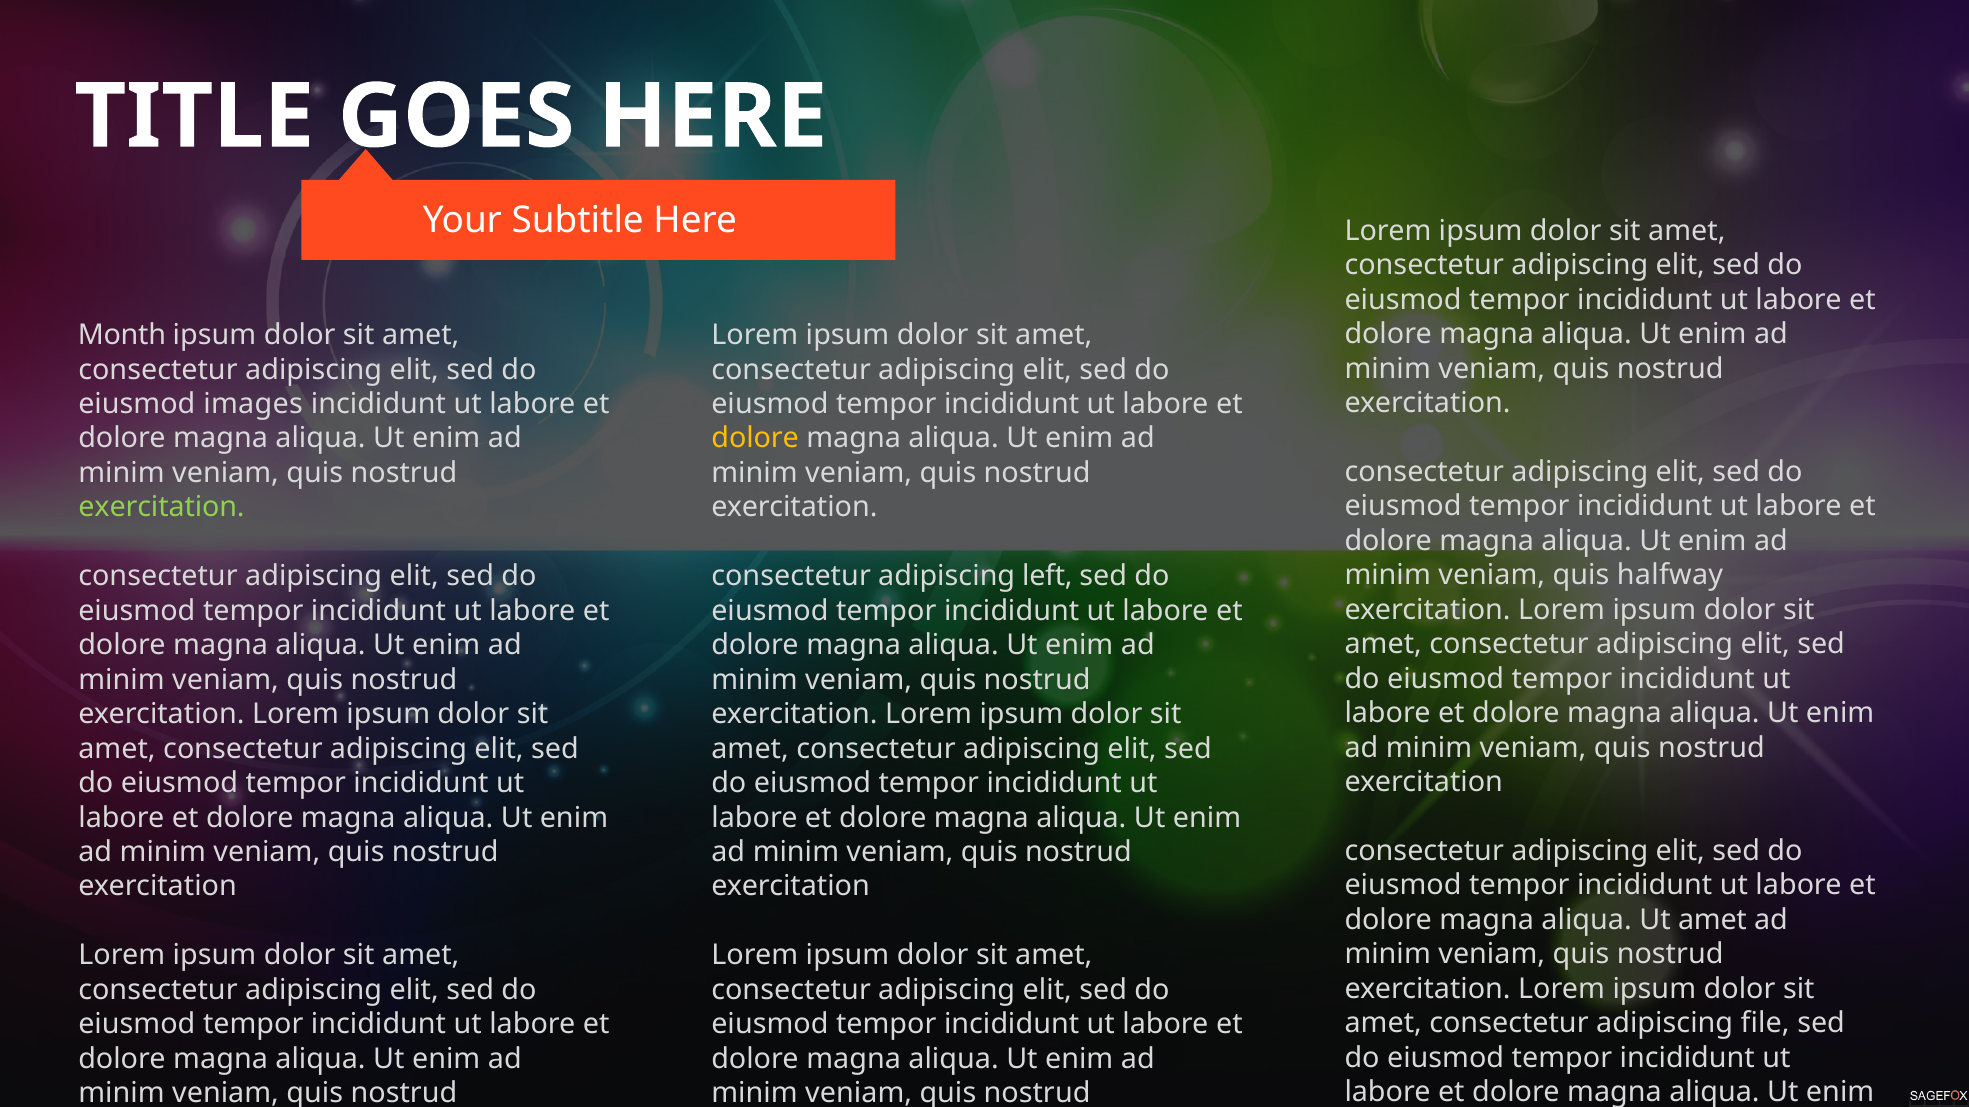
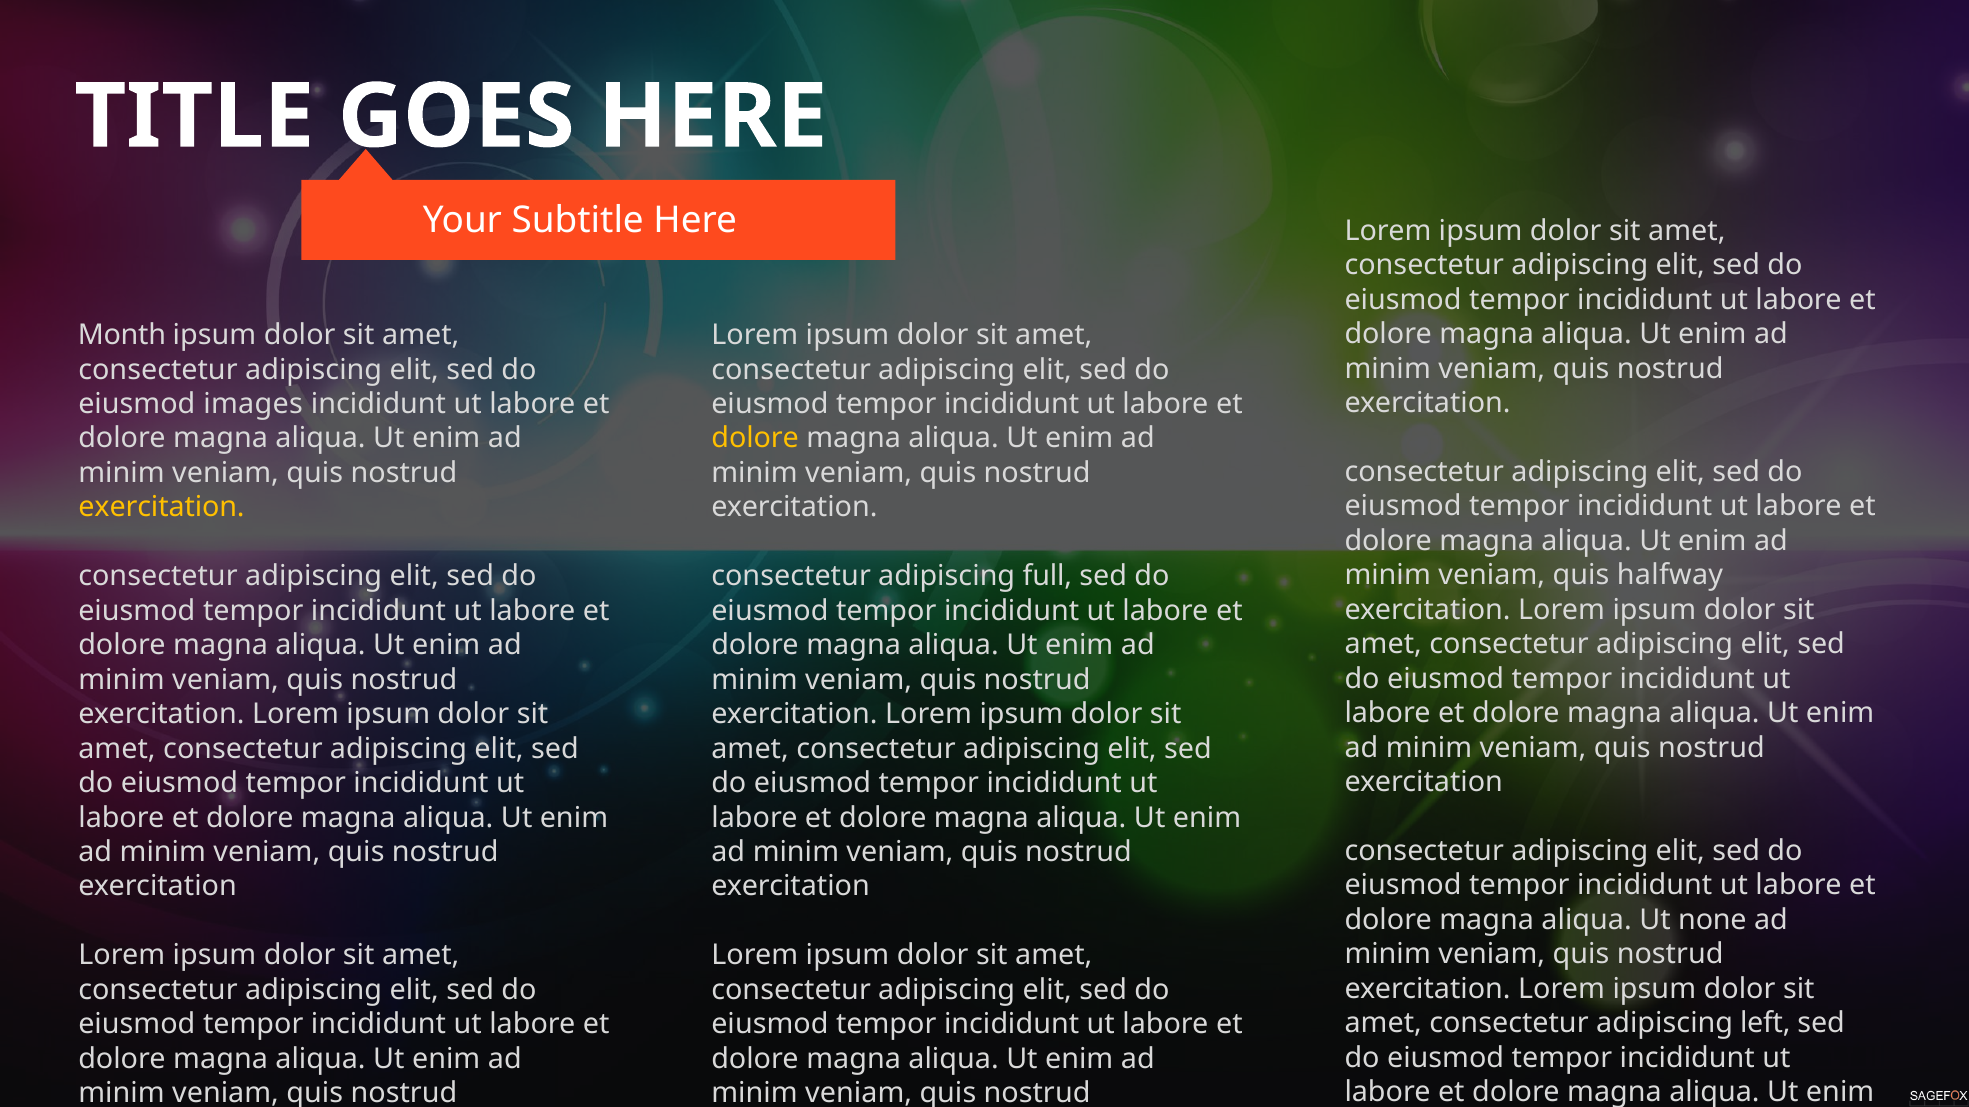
exercitation colour: light green -> yellow (161, 508)
left: left -> full (1047, 577)
Ut amet: amet -> none (1712, 920)
file: file -> left (1765, 1024)
